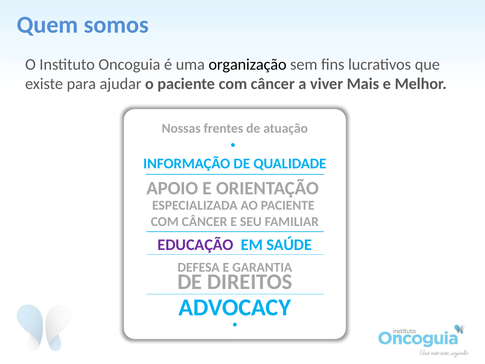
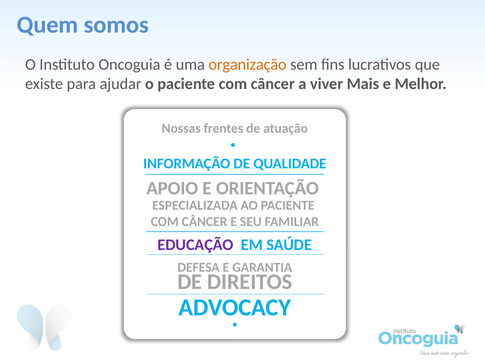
organização colour: black -> orange (248, 64)
